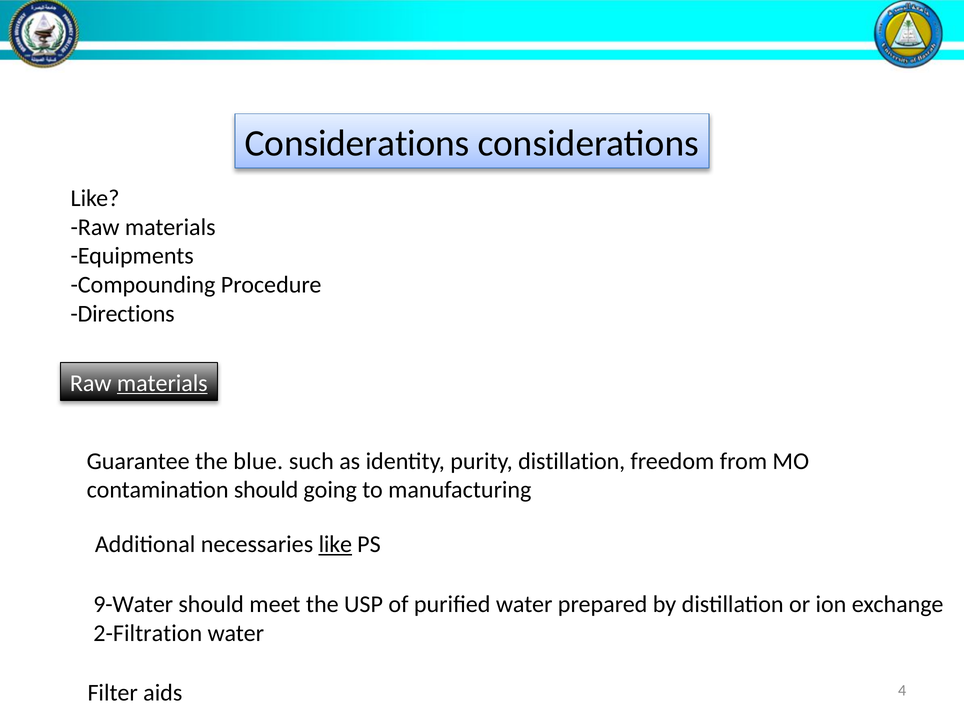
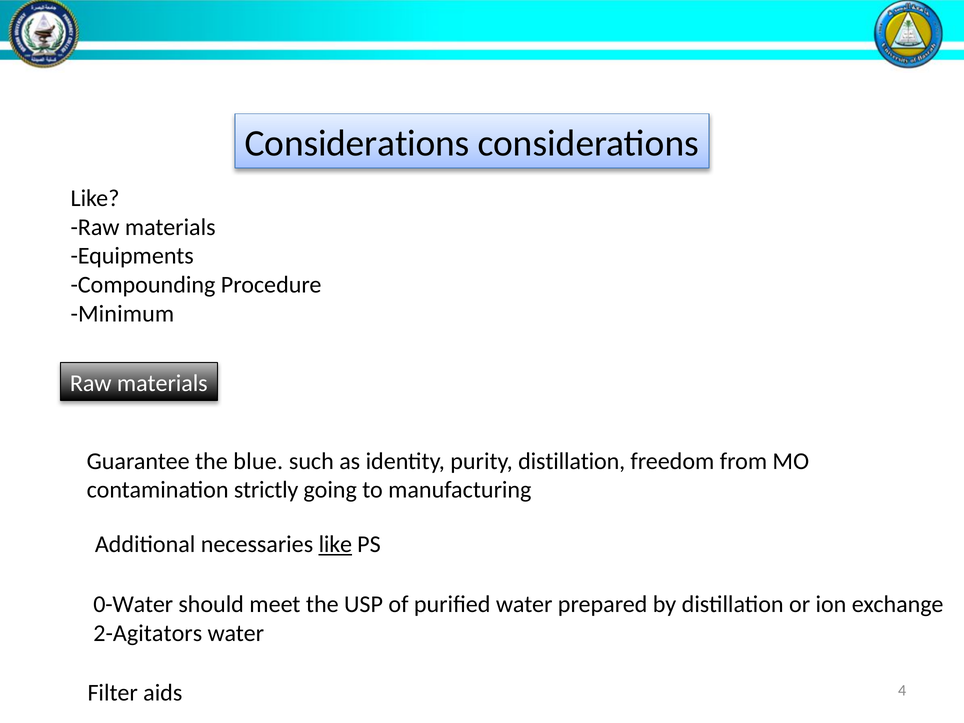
Directions: Directions -> Minimum (122, 314)
materials underline: present -> none (162, 383)
contamination should: should -> strictly (266, 490)
9-Water: 9-Water -> 0-Water (133, 604)
2-Filtration: 2-Filtration -> 2-Agitators (148, 633)
